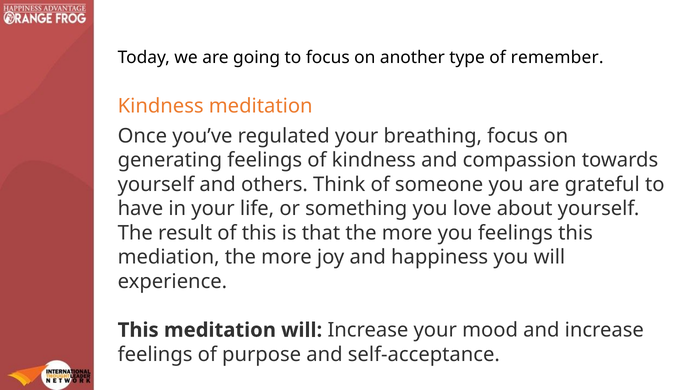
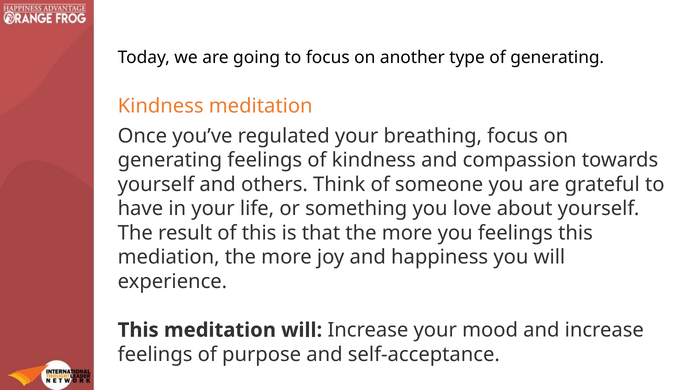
of remember: remember -> generating (557, 58)
